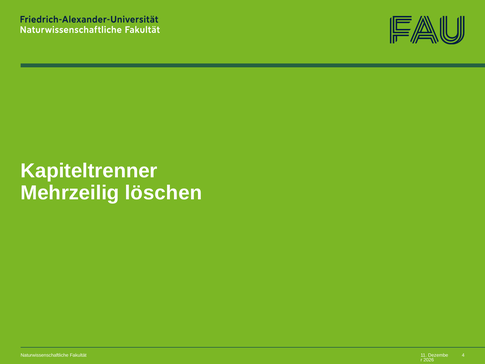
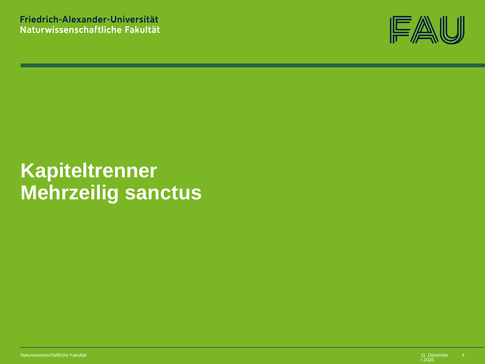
löschen: löschen -> sanctus (163, 193)
